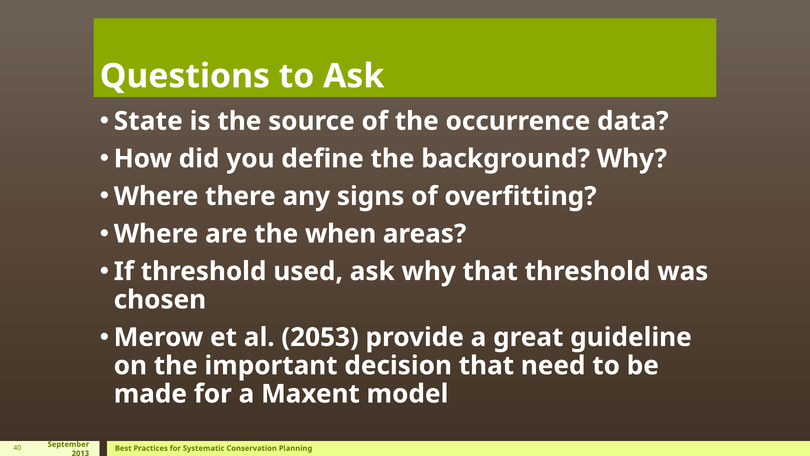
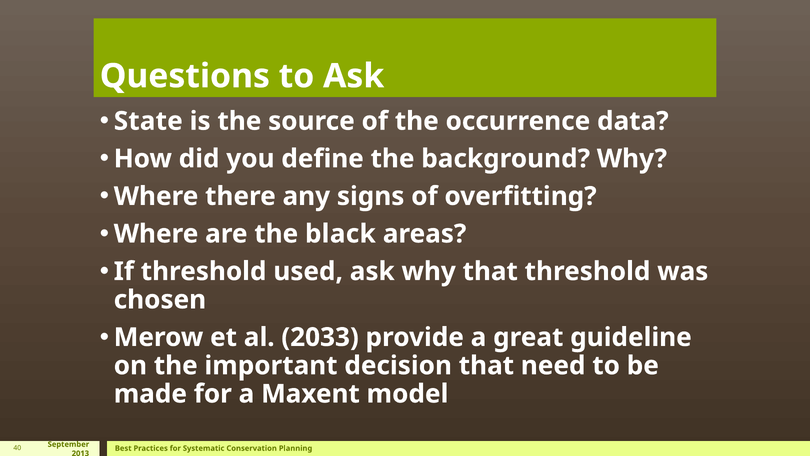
when: when -> black (340, 234)
2053: 2053 -> 2033 (320, 337)
